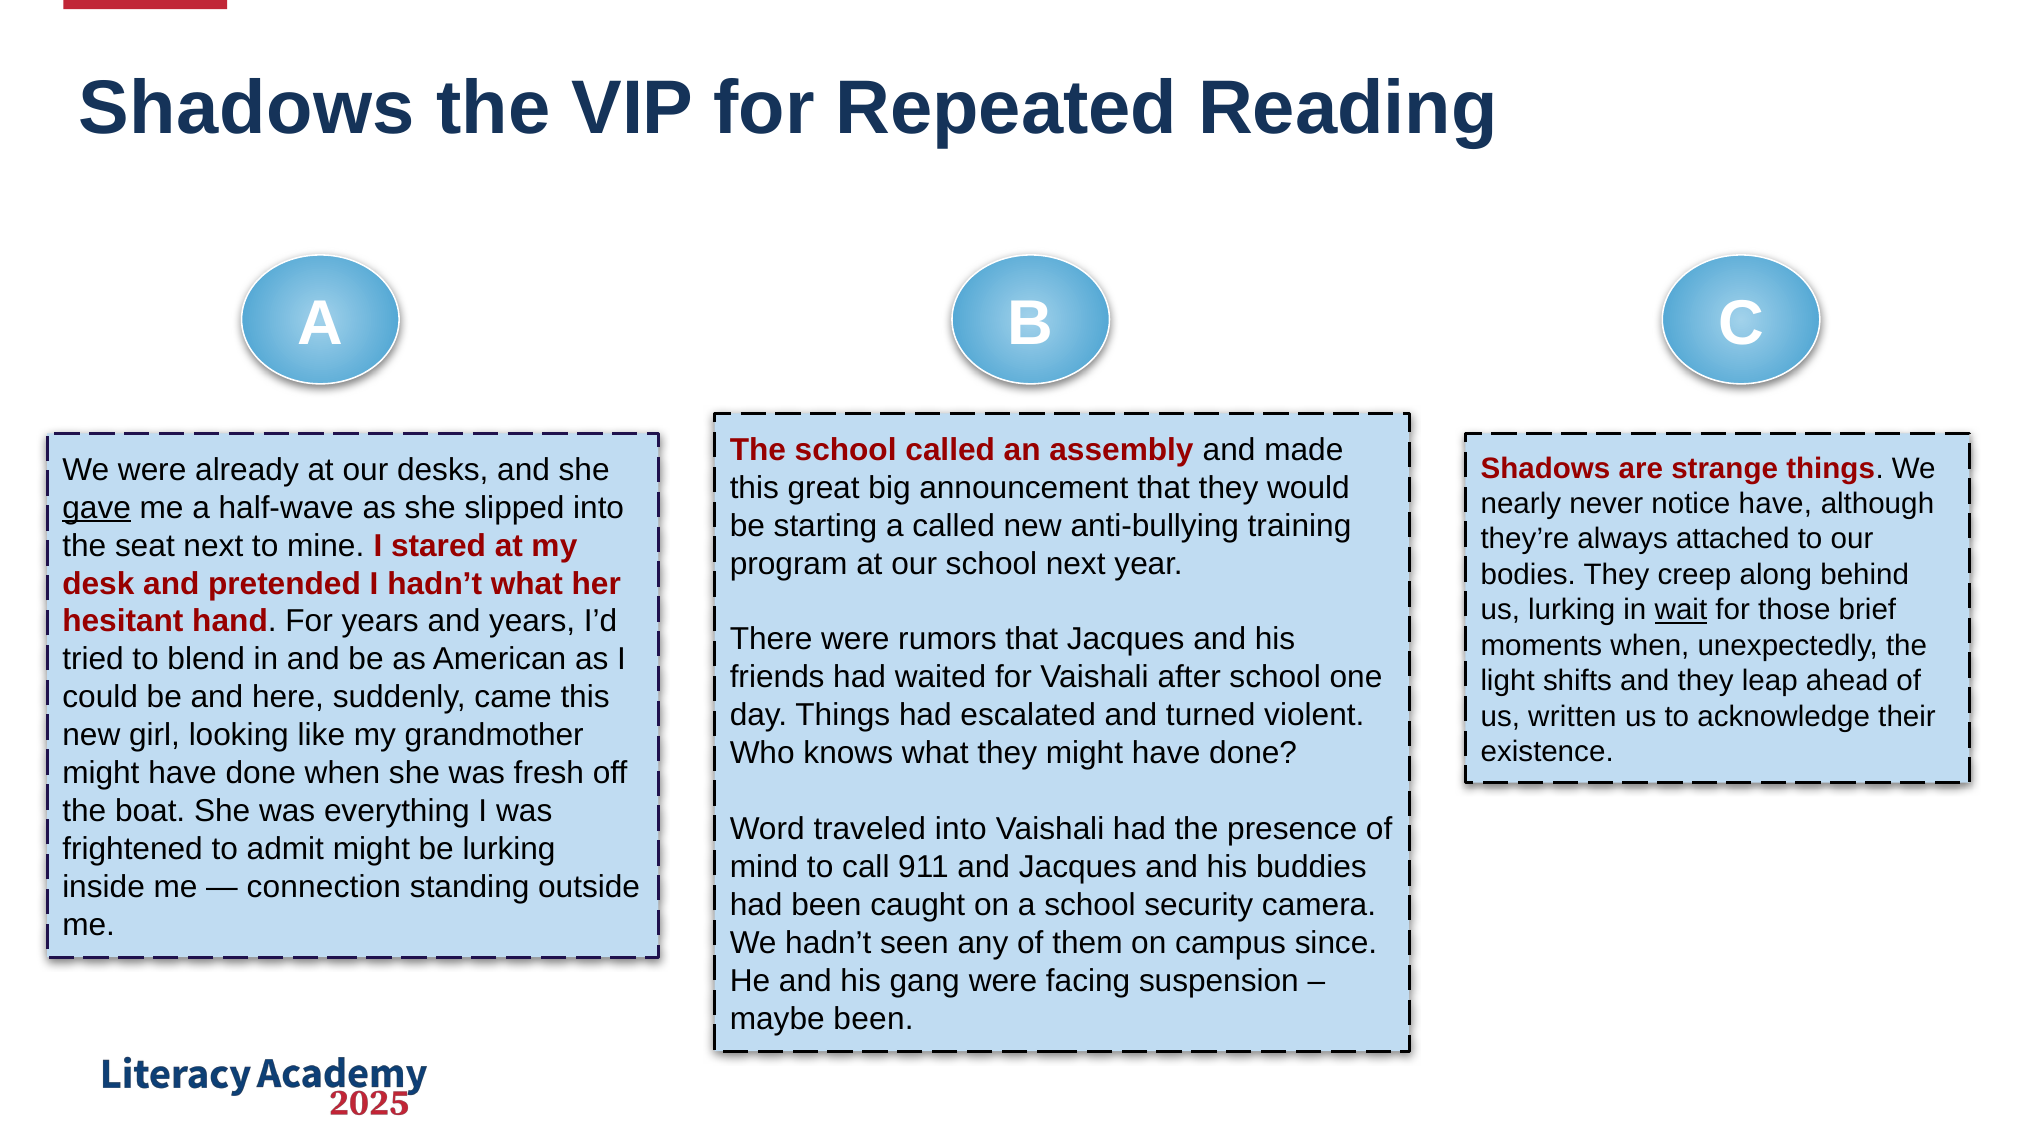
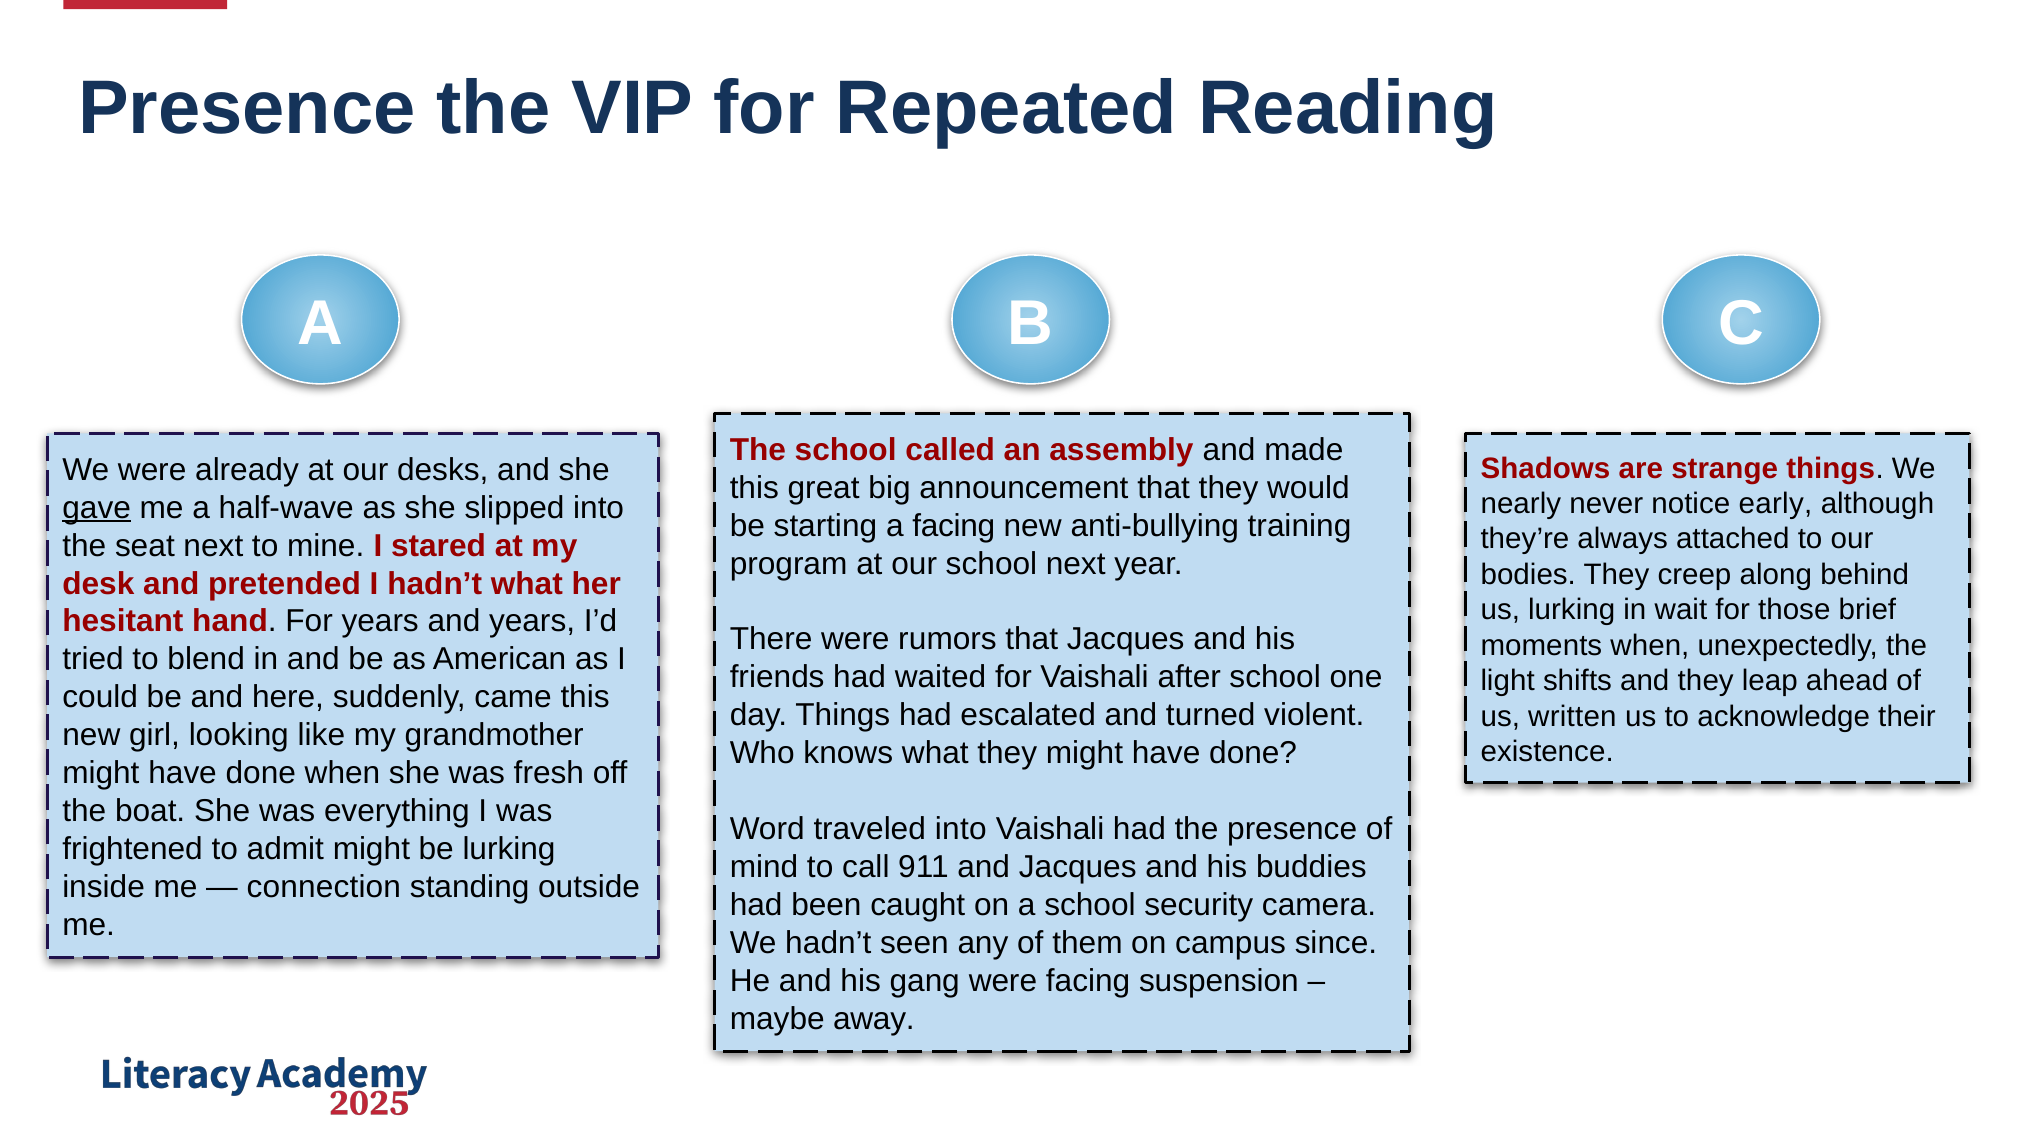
Shadows: Shadows -> Presence (247, 109)
notice have: have -> early (1775, 504)
a called: called -> facing (954, 526)
wait underline: present -> none (1681, 610)
maybe been: been -> away (874, 1019)
